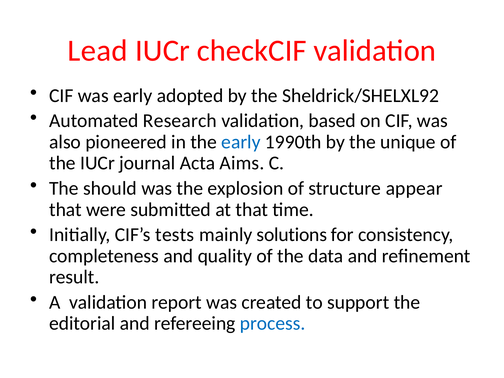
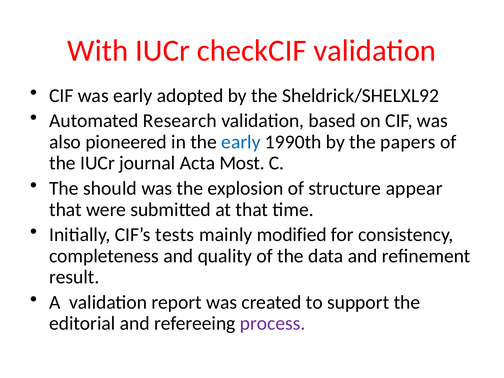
Lead: Lead -> With (98, 51)
unique: unique -> papers (408, 142)
Aims: Aims -> Most (242, 163)
solutions: solutions -> modified (292, 235)
process colour: blue -> purple (273, 323)
